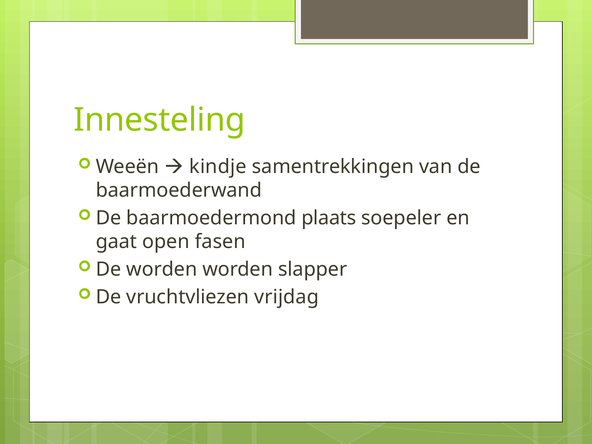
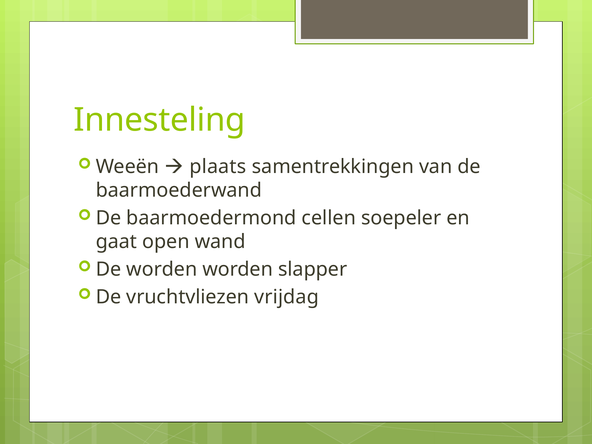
kindje: kindje -> plaats (218, 167)
plaats: plaats -> cellen (329, 218)
fasen: fasen -> wand (220, 242)
